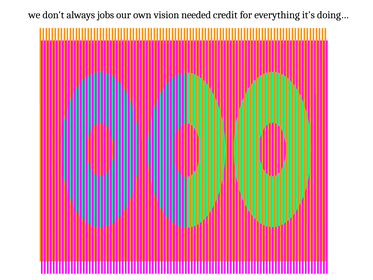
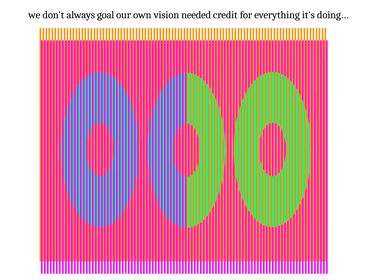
jobs: jobs -> goal (106, 15)
